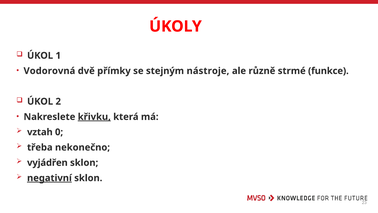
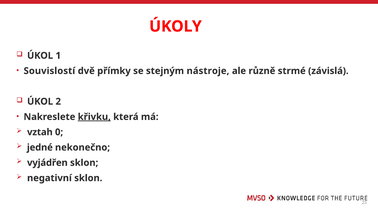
Vodorovná: Vodorovná -> Souvislostí (49, 71)
funkce: funkce -> závislá (328, 71)
třeba: třeba -> jedné (40, 147)
negativní underline: present -> none (49, 178)
